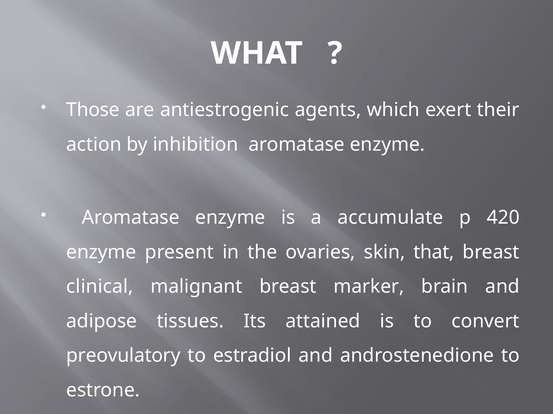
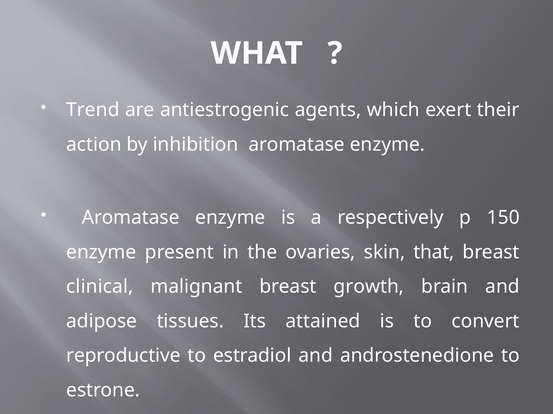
Those: Those -> Trend (93, 110)
accumulate: accumulate -> respectively (391, 218)
420: 420 -> 150 (503, 218)
marker: marker -> growth (369, 287)
preovulatory: preovulatory -> reproductive (123, 356)
